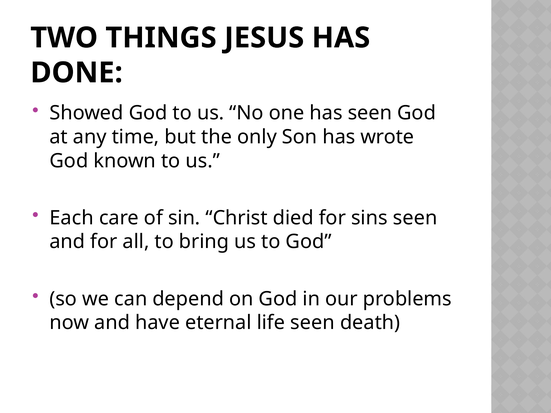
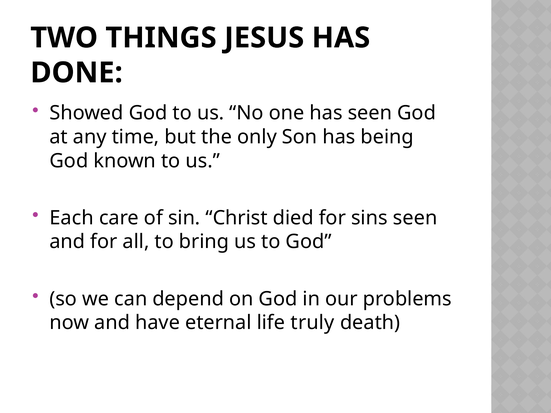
wrote: wrote -> being (387, 137)
life seen: seen -> truly (313, 323)
